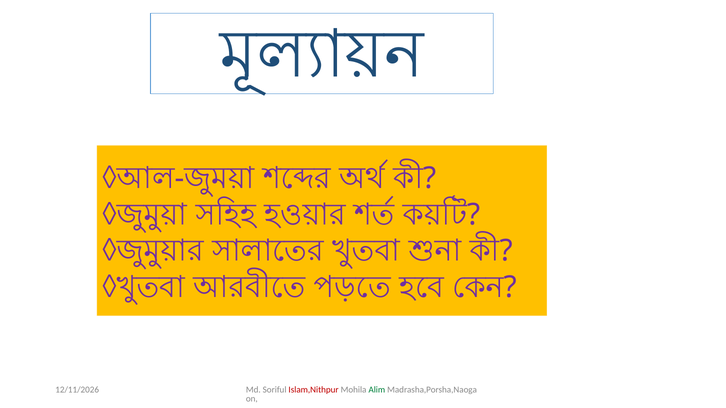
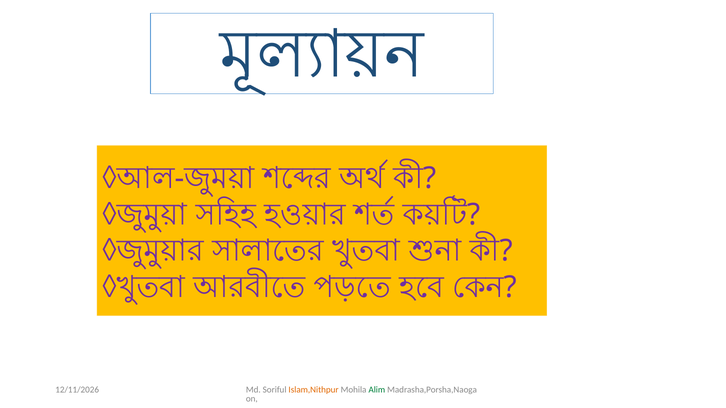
Islam,Nithpur colour: red -> orange (314, 390)
